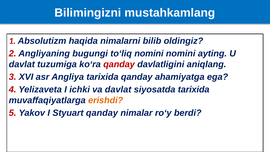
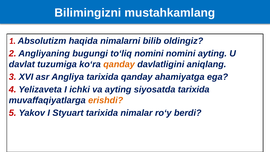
qanday colour: red -> orange (119, 64)
va davlat: davlat -> ayting (118, 89)
Styuart qanday: qanday -> tarixida (102, 113)
